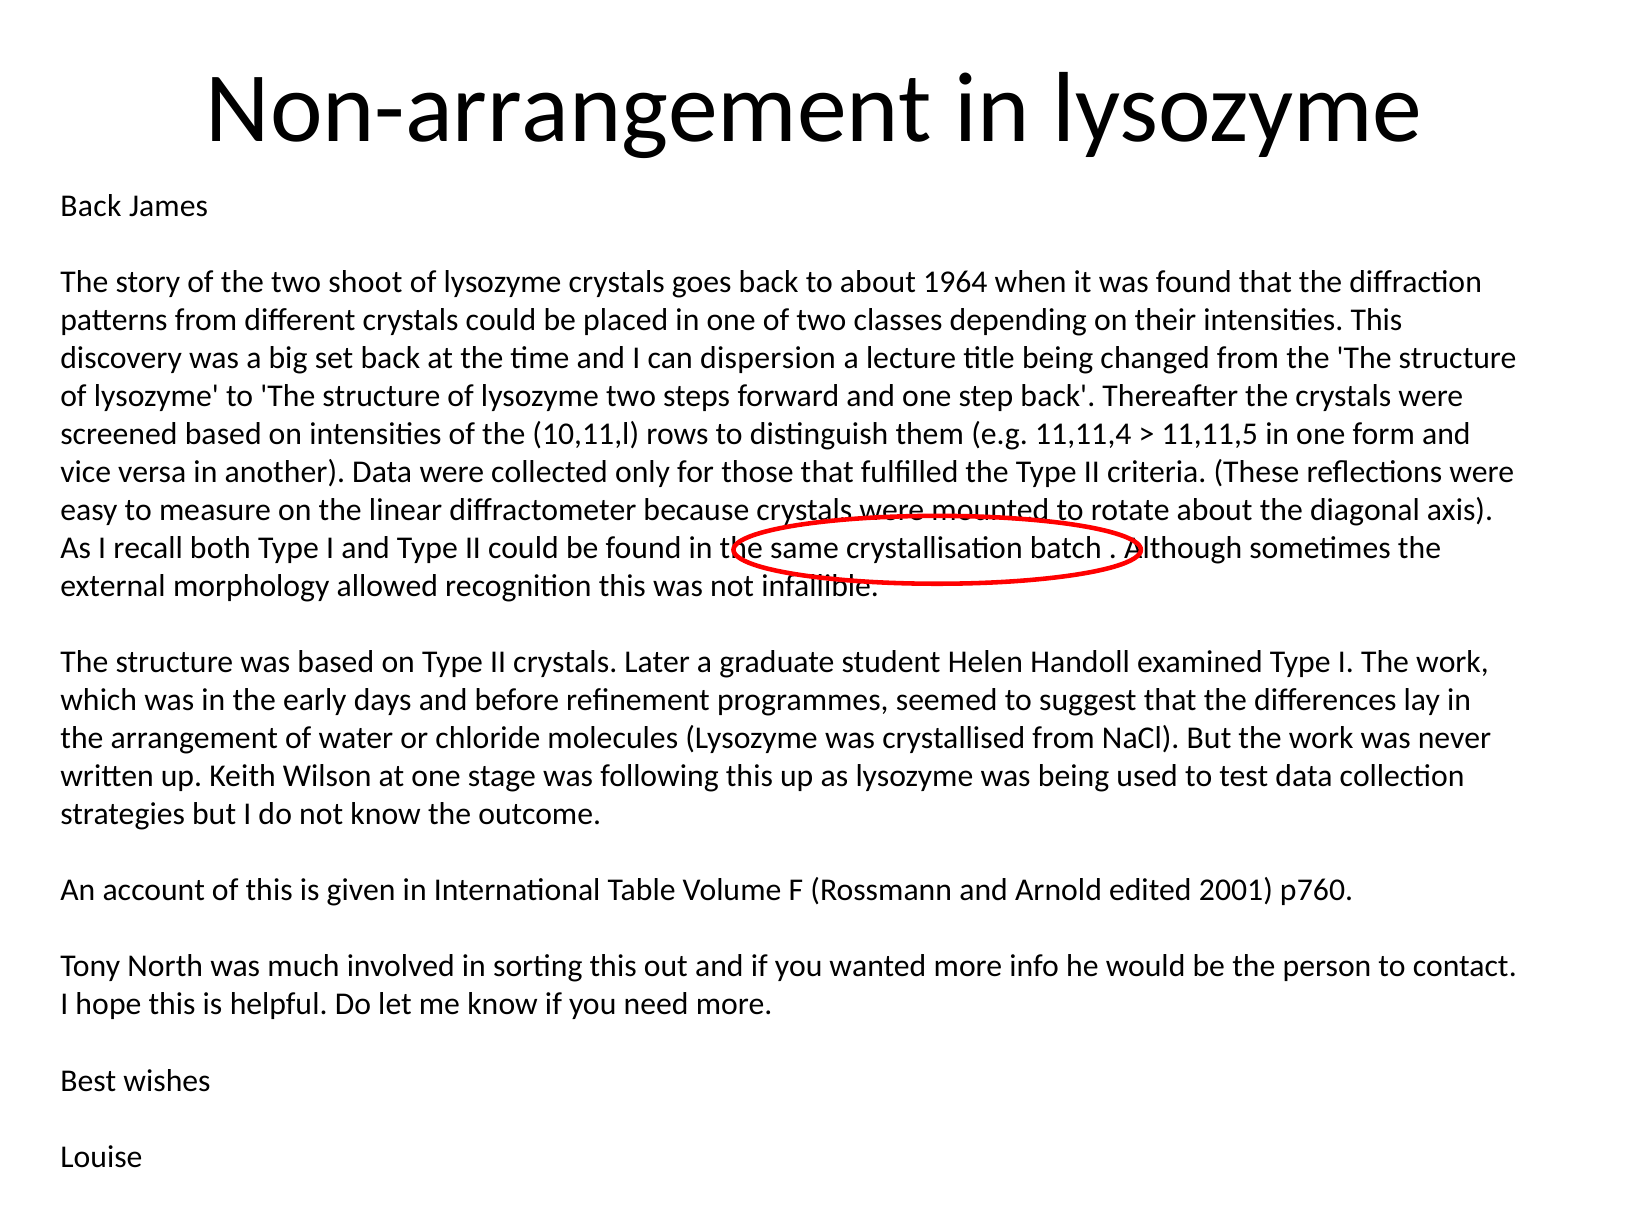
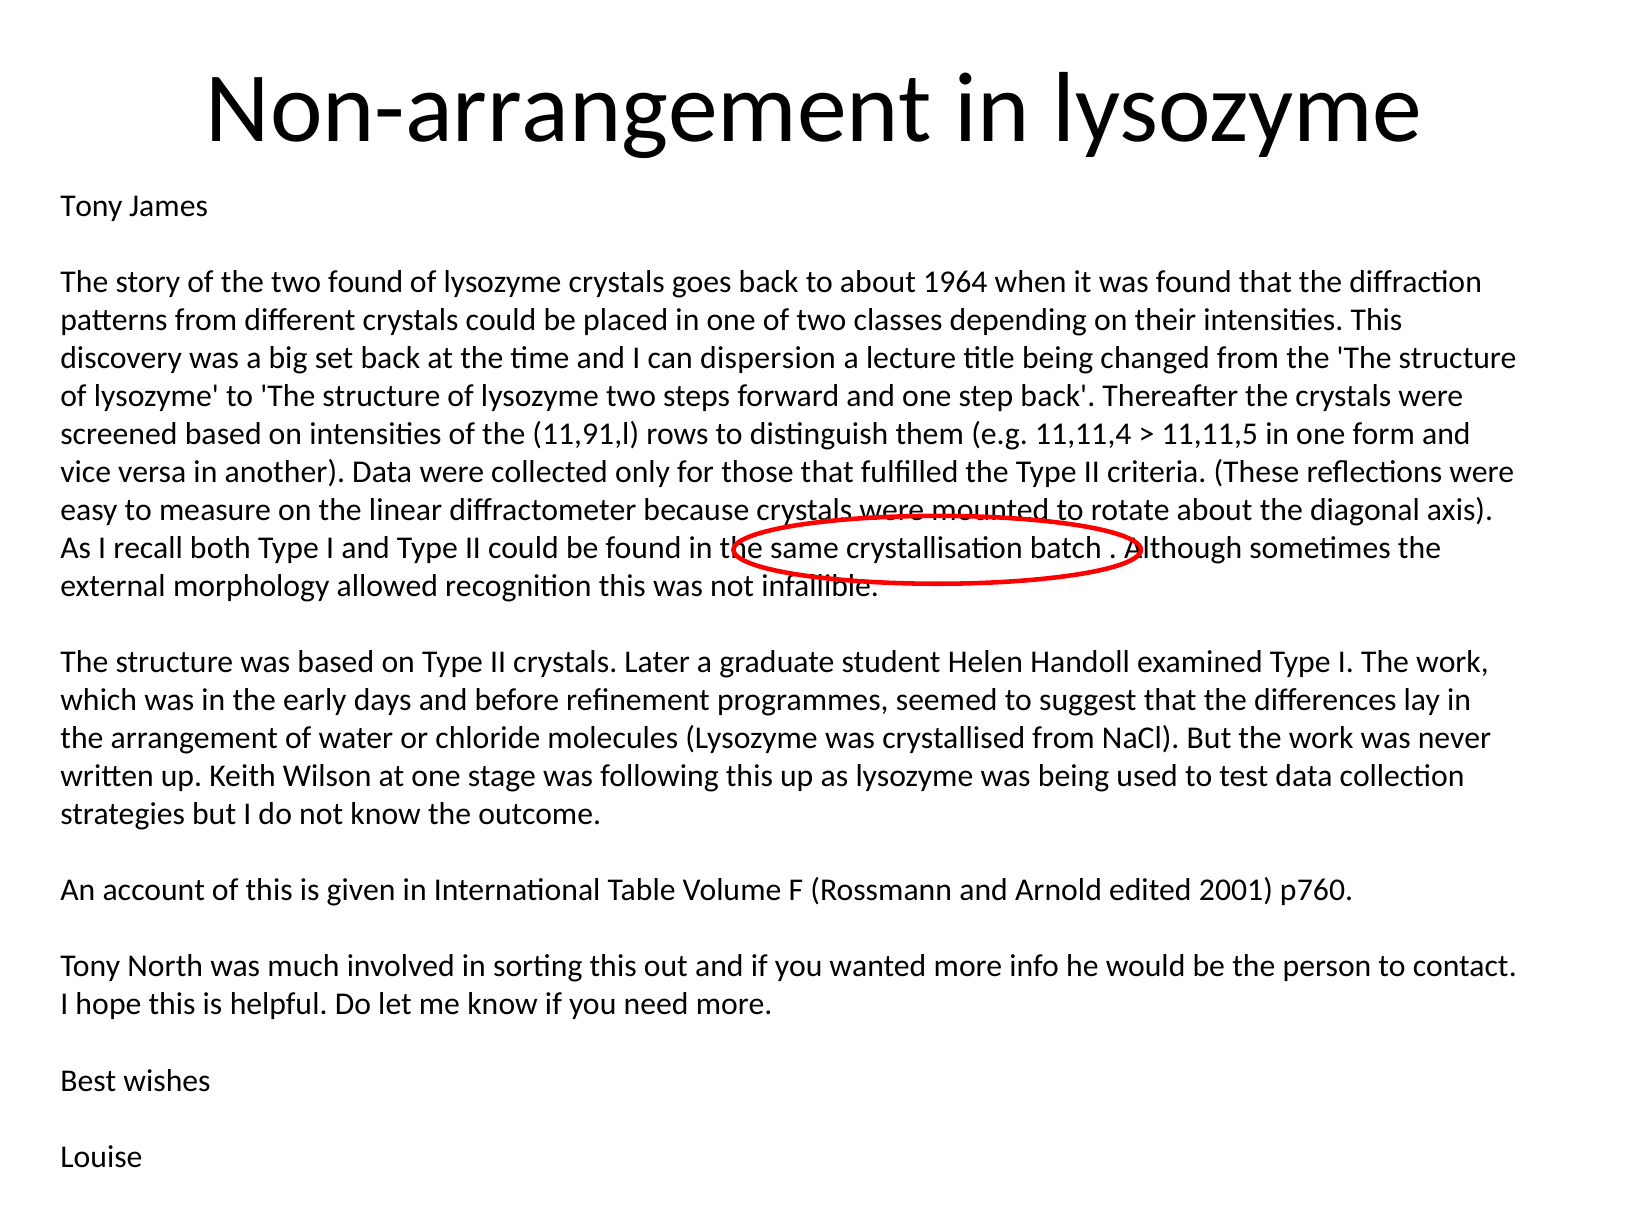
Back: Back -> Tony (91, 206)
two shoot: shoot -> found (366, 282)
10,11,l: 10,11,l -> 11,91,l (586, 434)
